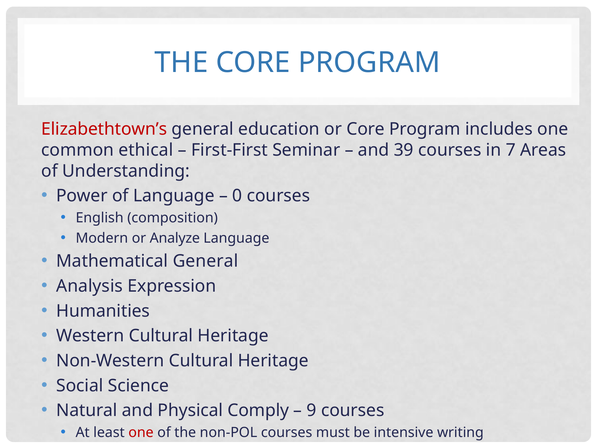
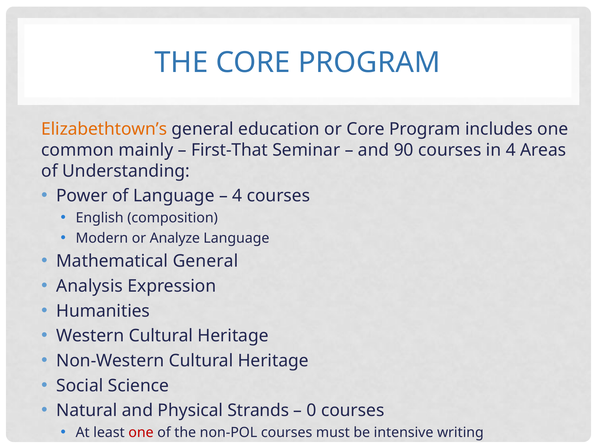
Elizabethtown’s colour: red -> orange (104, 129)
ethical: ethical -> mainly (146, 150)
First-First: First-First -> First-That (230, 150)
39: 39 -> 90 (404, 150)
in 7: 7 -> 4 (511, 150)
0: 0 -> 4 (237, 196)
Comply: Comply -> Strands (258, 410)
9: 9 -> 0 (311, 410)
